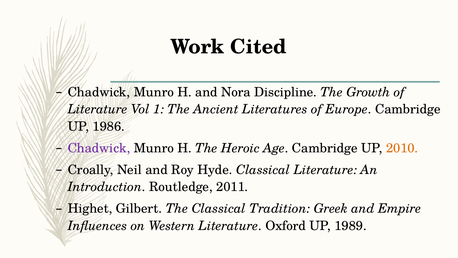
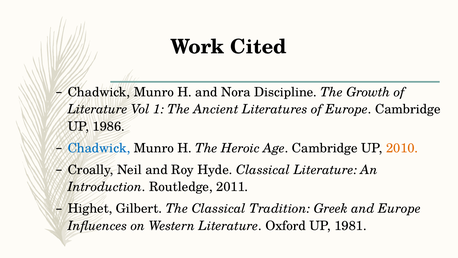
Chadwick colour: purple -> blue (99, 148)
and Empire: Empire -> Europe (400, 208)
1989: 1989 -> 1981 (351, 225)
